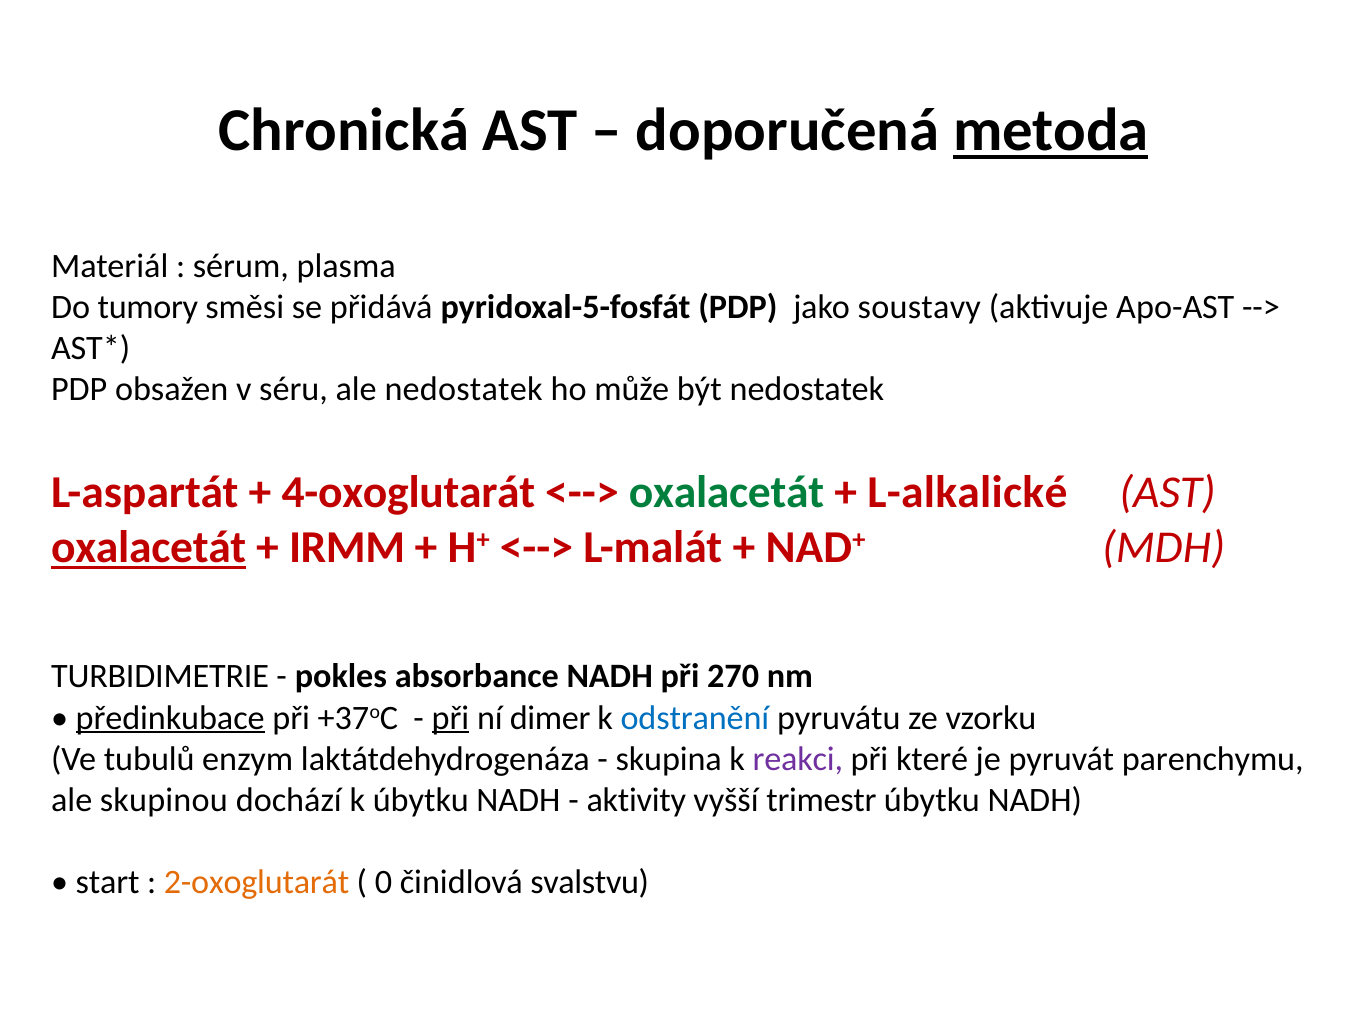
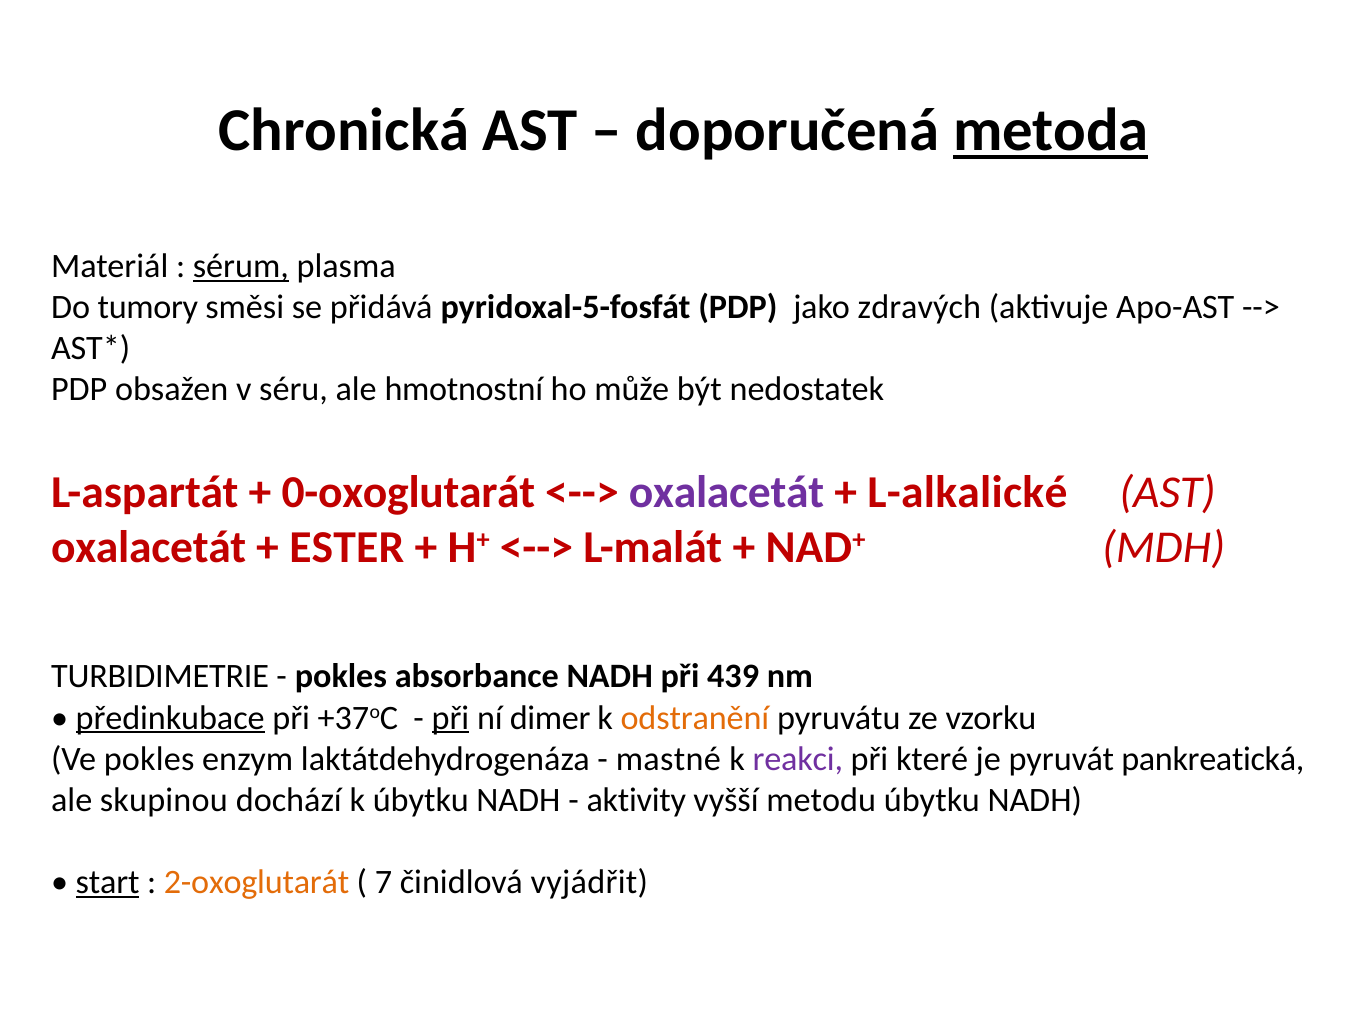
sérum underline: none -> present (241, 266)
soustavy: soustavy -> zdravých (919, 307)
ale nedostatek: nedostatek -> hmotnostní (464, 389)
4-oxoglutarát: 4-oxoglutarát -> 0-oxoglutarát (408, 493)
oxalacetát colour: green -> purple (726, 493)
oxalacetát underline: present -> none (149, 548)
IRMM: IRMM -> ESTER (347, 548)
270: 270 -> 439 (733, 677)
odstranění colour: blue -> orange (695, 718)
Ve tubulů: tubulů -> pokles (149, 759)
skupina: skupina -> mastné (668, 759)
parenchymu: parenchymu -> pankreatická (1213, 759)
trimestr: trimestr -> metodu (821, 800)
start underline: none -> present (108, 882)
0: 0 -> 7 (383, 882)
svalstvu: svalstvu -> vyjádřit (589, 882)
